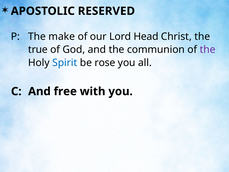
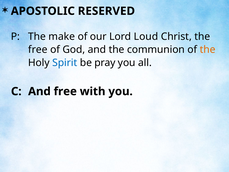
Head: Head -> Loud (146, 36)
true: true -> free (38, 50)
the colour: purple -> orange (208, 50)
rose: rose -> pray (105, 63)
